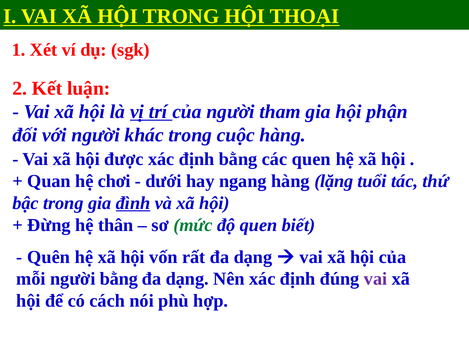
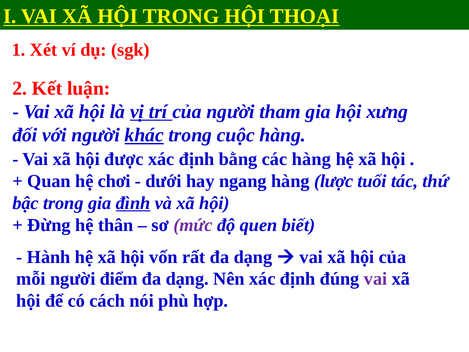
phận: phận -> xưng (387, 112)
khác underline: none -> present (144, 135)
các quen: quen -> hàng (311, 159)
lặng: lặng -> lược (334, 181)
mức colour: green -> purple (193, 225)
Quên: Quên -> Hành (49, 257)
người bằng: bằng -> điểm (119, 279)
